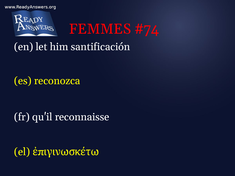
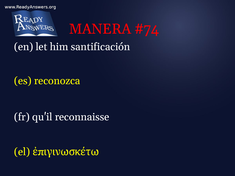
FEMMES: FEMMES -> MANERA (100, 29)
